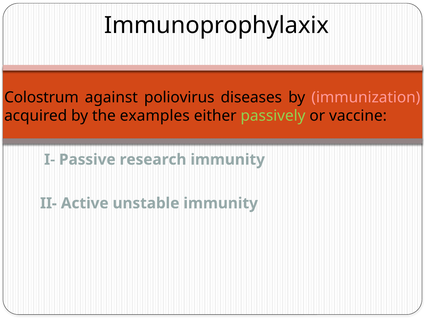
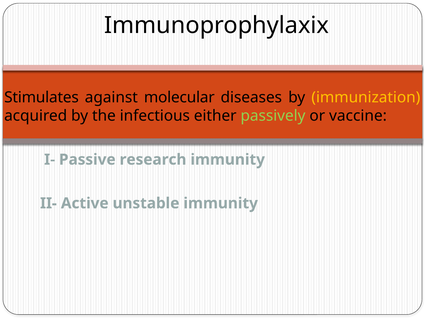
Colostrum: Colostrum -> Stimulates (41, 97)
poliovirus: poliovirus -> molecular (179, 97)
immunization colour: pink -> yellow (366, 97)
examples: examples -> infectious (155, 116)
